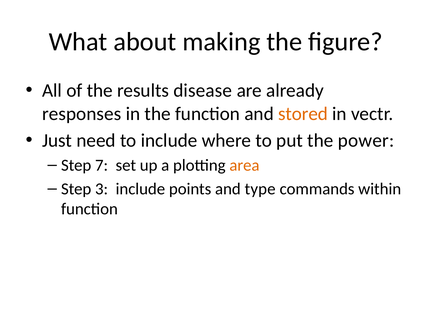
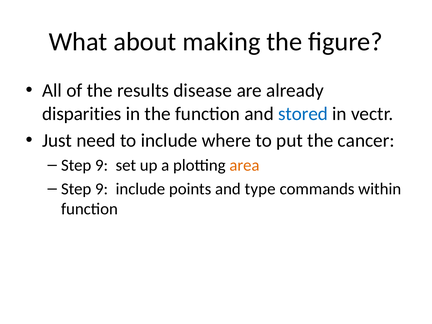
responses: responses -> disparities (82, 114)
stored colour: orange -> blue (303, 114)
power: power -> cancer (366, 141)
7: 7 -> 9 (102, 165)
3: 3 -> 9 (102, 189)
